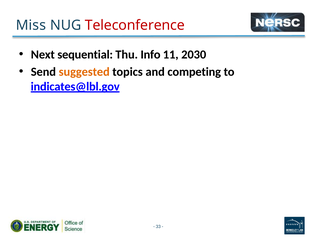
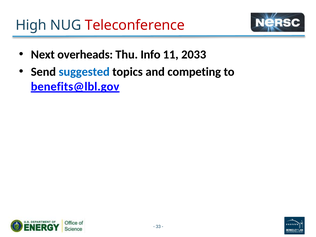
Miss: Miss -> High (31, 25)
sequential: sequential -> overheads (85, 55)
2030: 2030 -> 2033 (194, 55)
suggested colour: orange -> blue (84, 72)
indicates@lbl.gov: indicates@lbl.gov -> benefits@lbl.gov (75, 87)
